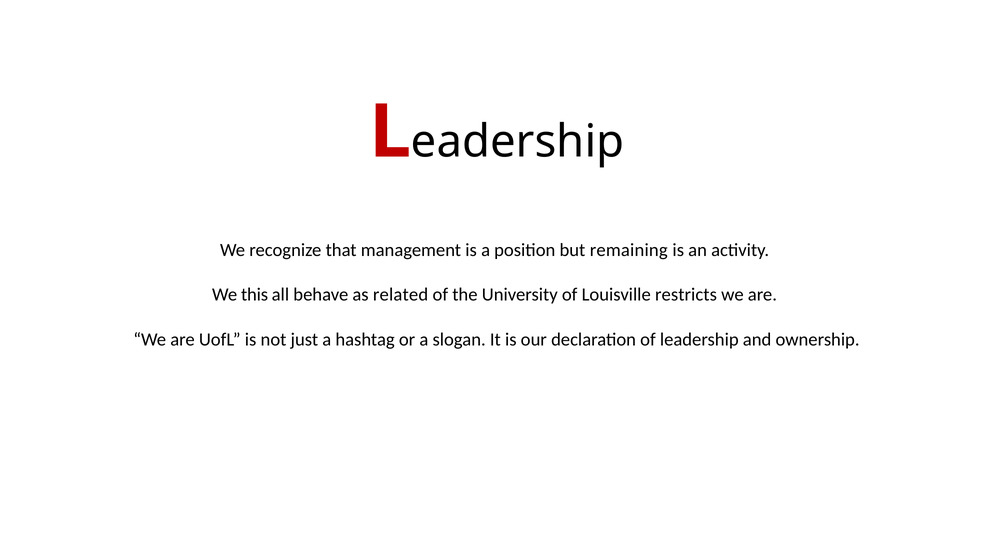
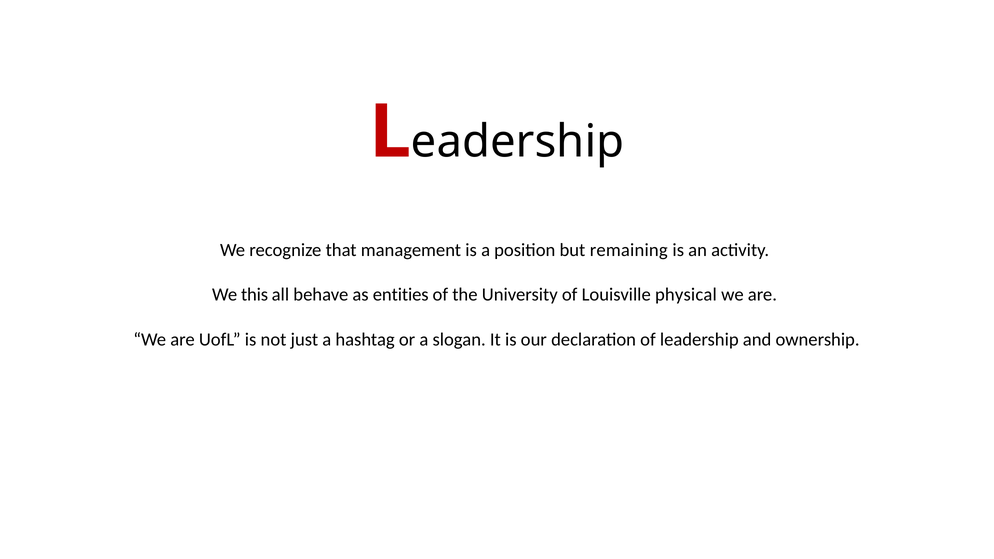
related: related -> entities (401, 295)
restricts: restricts -> physical (686, 295)
